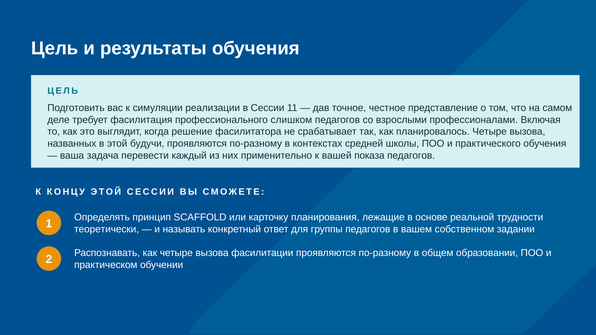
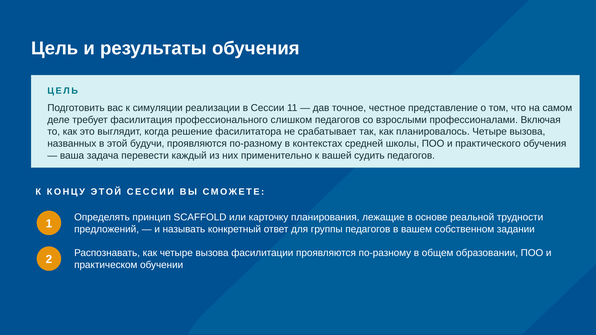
показа: показа -> судить (369, 156)
теоретически: теоретически -> предложений (107, 229)
